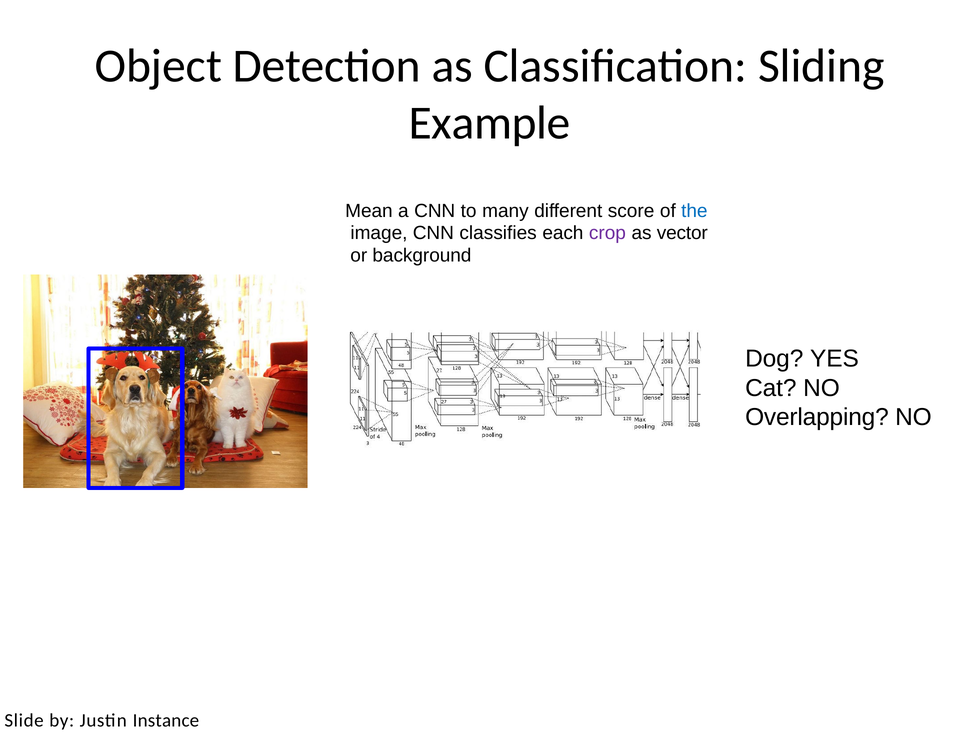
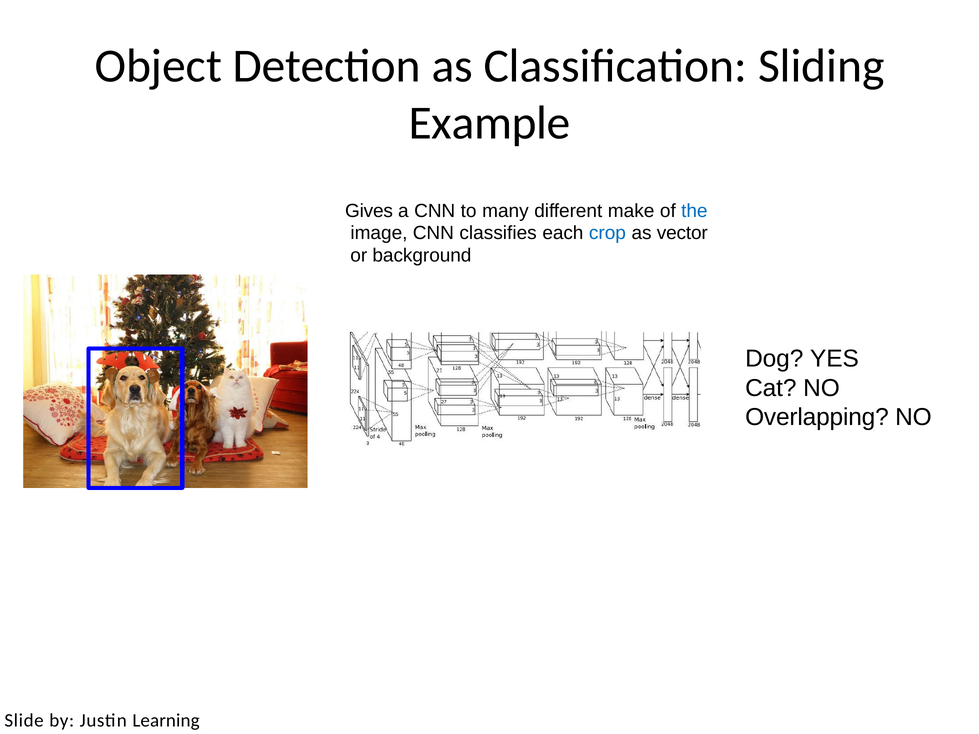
Mean: Mean -> Gives (369, 211)
score: score -> make (631, 211)
crop colour: purple -> blue (607, 233)
Instance: Instance -> Learning (166, 721)
